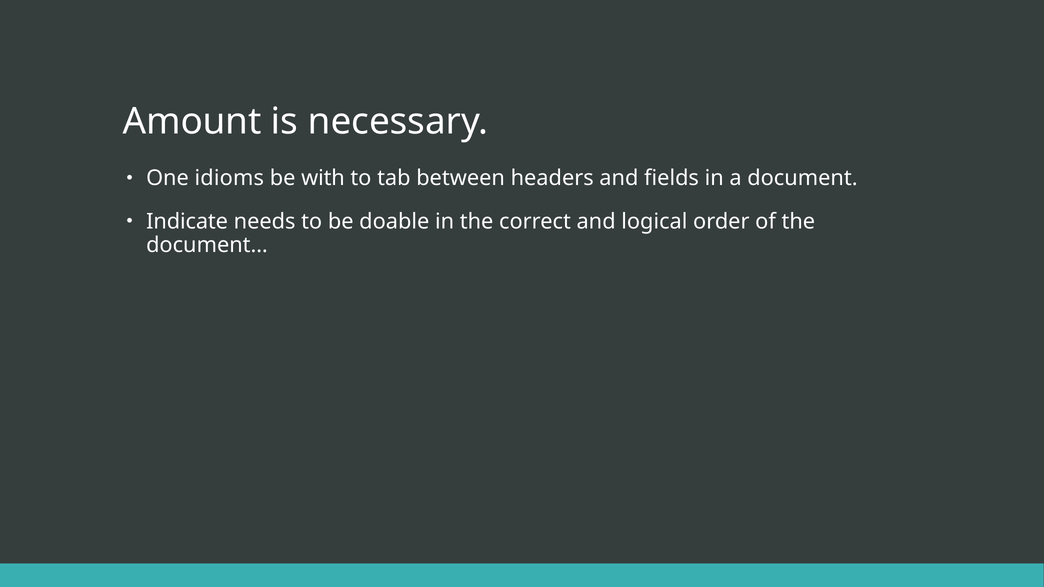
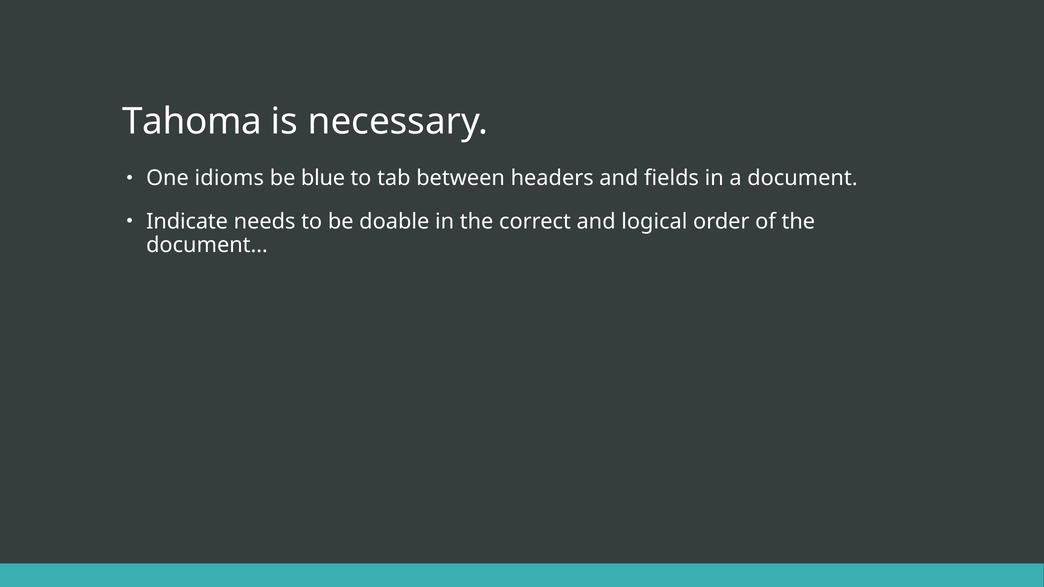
Amount: Amount -> Tahoma (192, 121)
with: with -> blue (323, 178)
